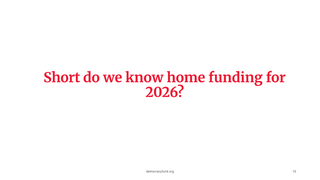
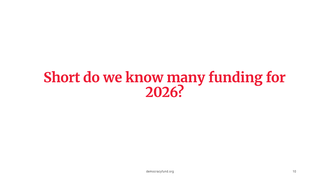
home: home -> many (186, 78)
